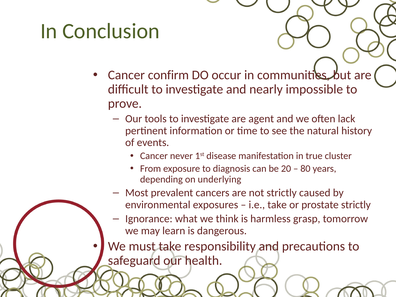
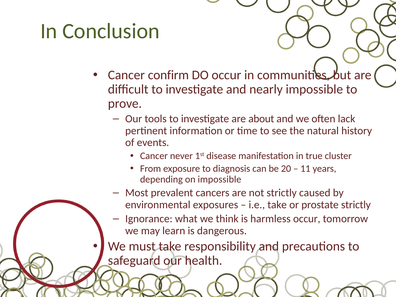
agent: agent -> about (261, 119)
80: 80 -> 11 (305, 169)
on underlying: underlying -> impossible (219, 179)
harmless grasp: grasp -> occur (307, 219)
